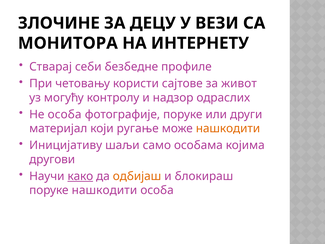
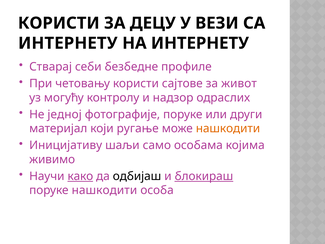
ЗЛОЧИНЕ: ЗЛОЧИНЕ -> КОРИСТИ (59, 23)
МОНИТОРА: МОНИТОРА -> ИНТЕРНЕТУ (68, 43)
Не особа: особа -> једној (65, 114)
другови: другови -> живимо (52, 159)
одбијаш colour: orange -> black (137, 176)
блокираш underline: none -> present (204, 176)
